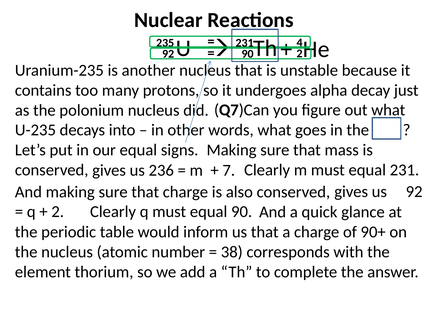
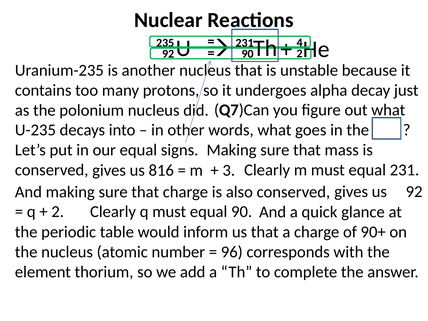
236: 236 -> 816 (161, 170)
7: 7 -> 3 (229, 170)
38: 38 -> 96 (232, 252)
